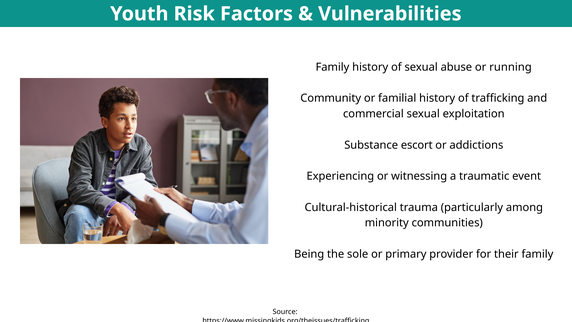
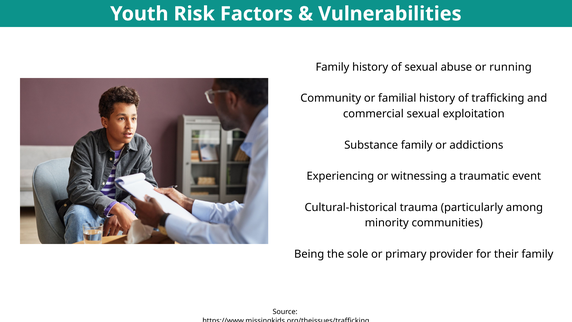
Substance escort: escort -> family (417, 145)
